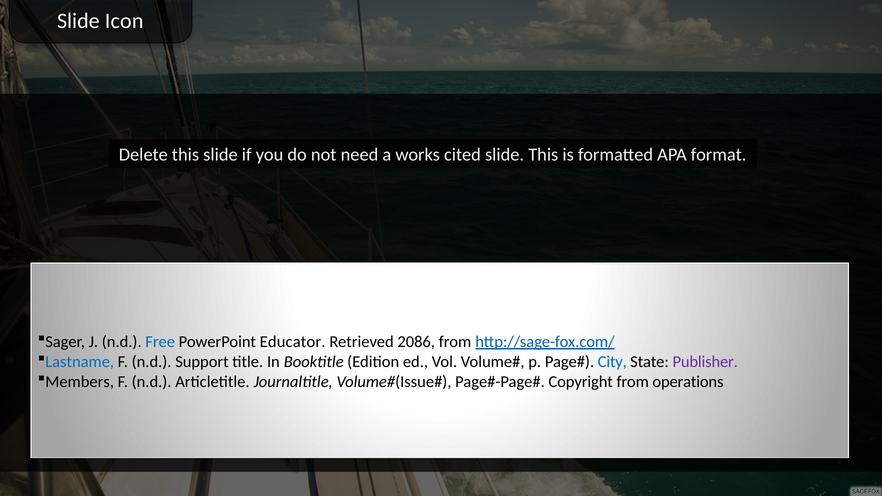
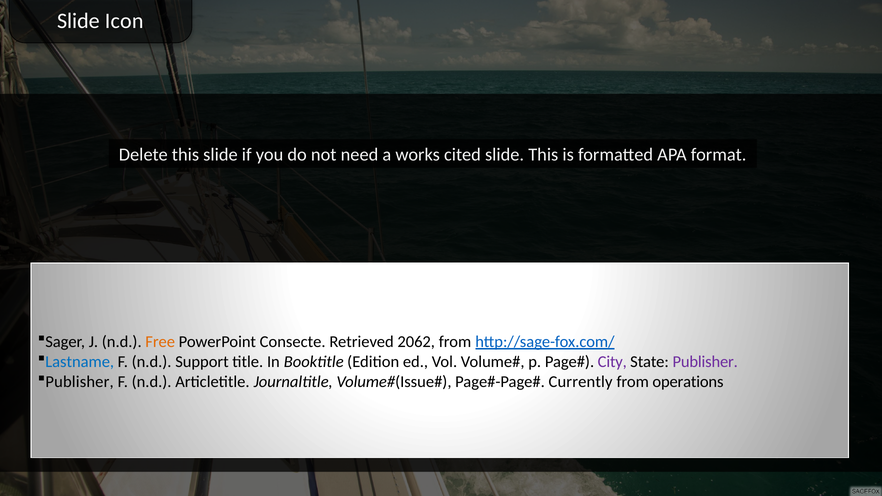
Free colour: blue -> orange (160, 342)
Educator: Educator -> Consecte (293, 342)
2086: 2086 -> 2062 (416, 342)
City colour: blue -> purple (612, 362)
Members: Members -> Publisher (80, 382)
Copyright: Copyright -> Currently (581, 382)
